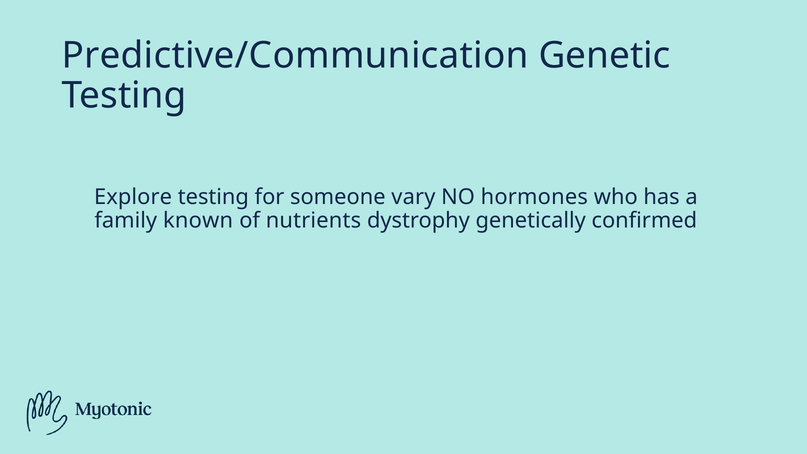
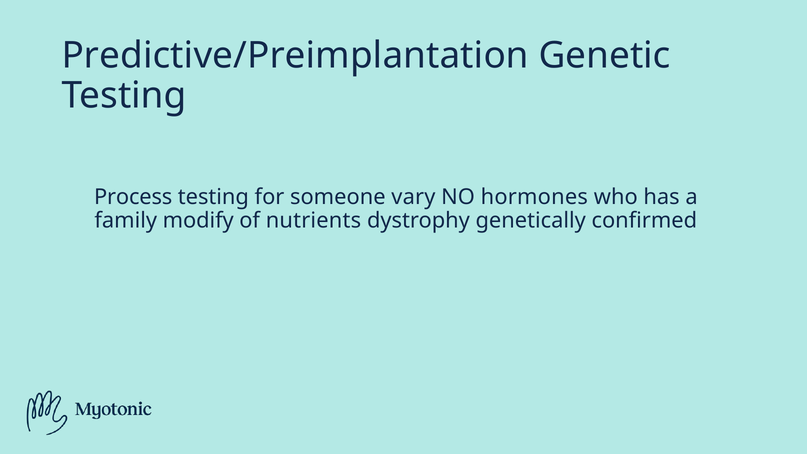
Predictive/Communication: Predictive/Communication -> Predictive/Preimplantation (295, 56)
Explore: Explore -> Process (133, 197)
known: known -> modify (198, 221)
